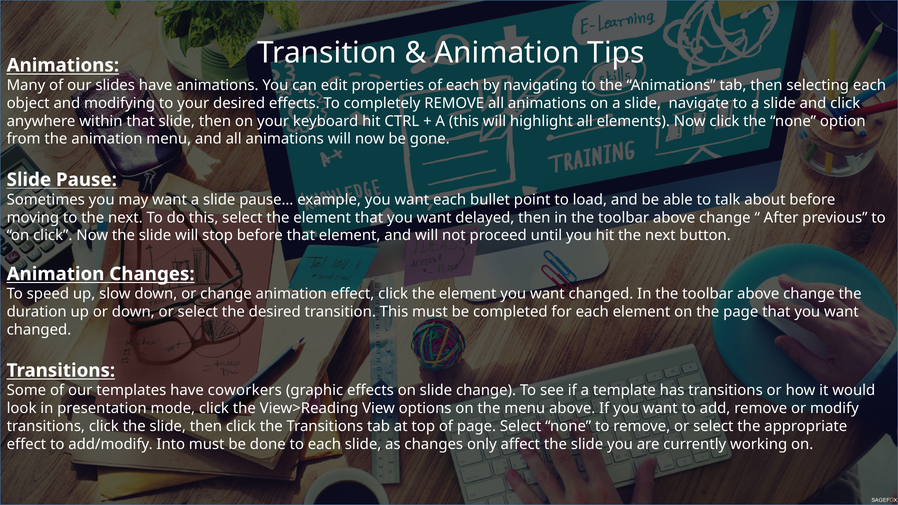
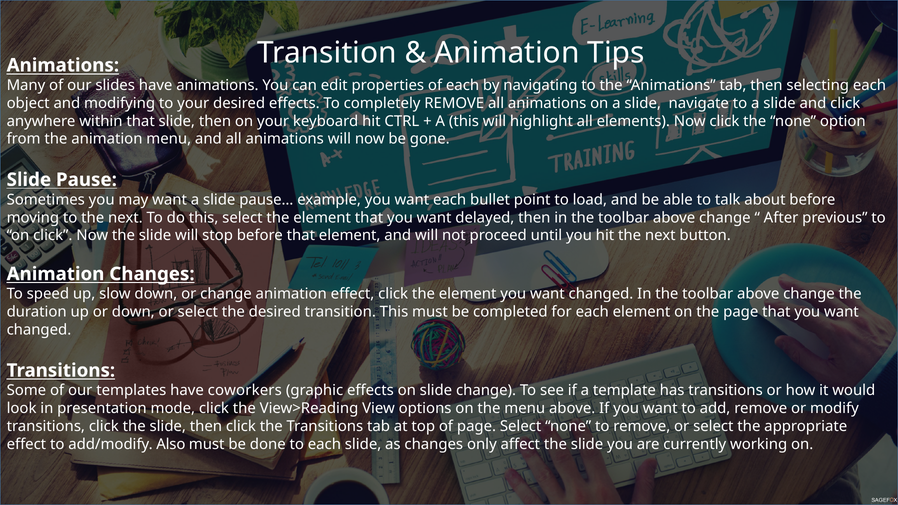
Into: Into -> Also (171, 444)
